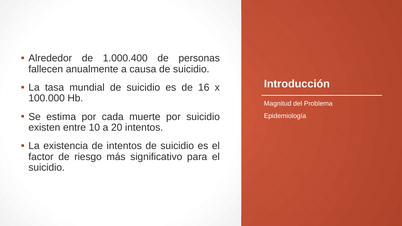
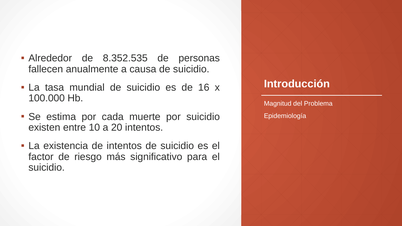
1.000.400: 1.000.400 -> 8.352.535 (125, 58)
